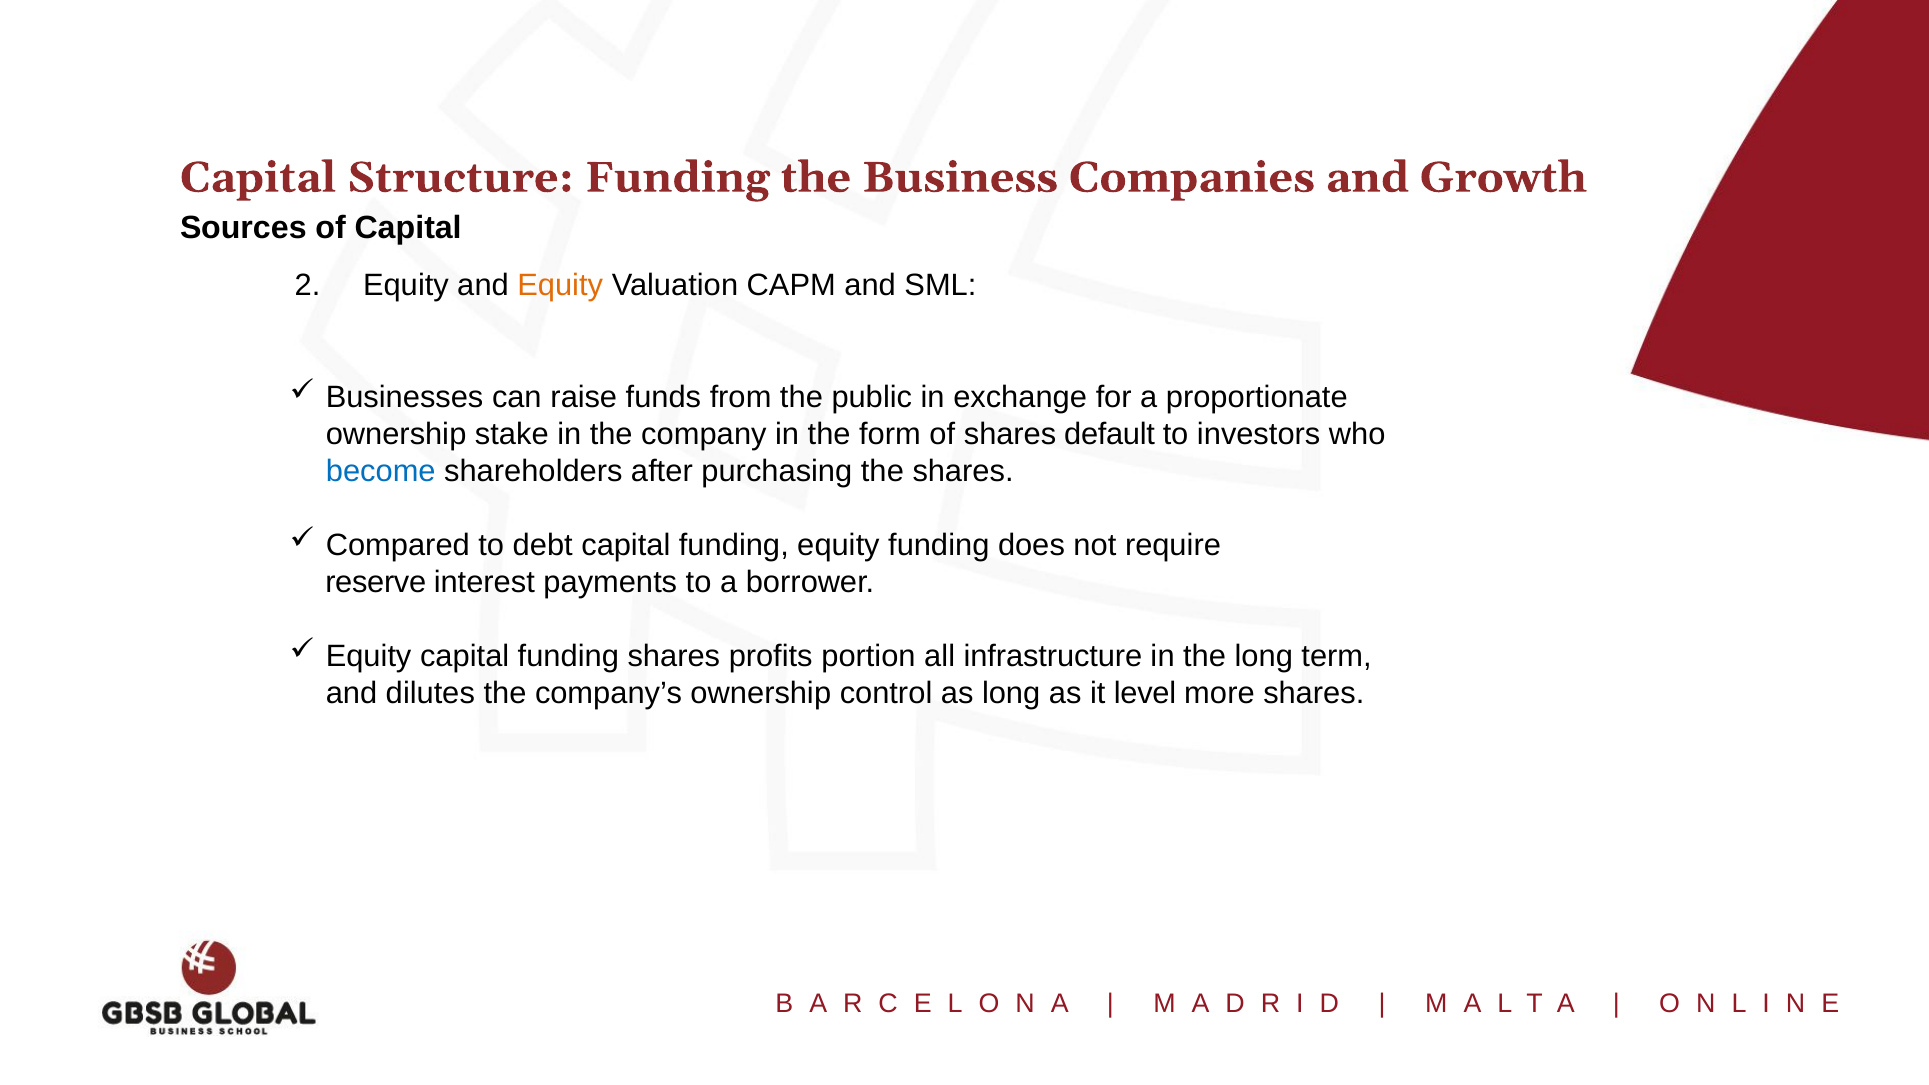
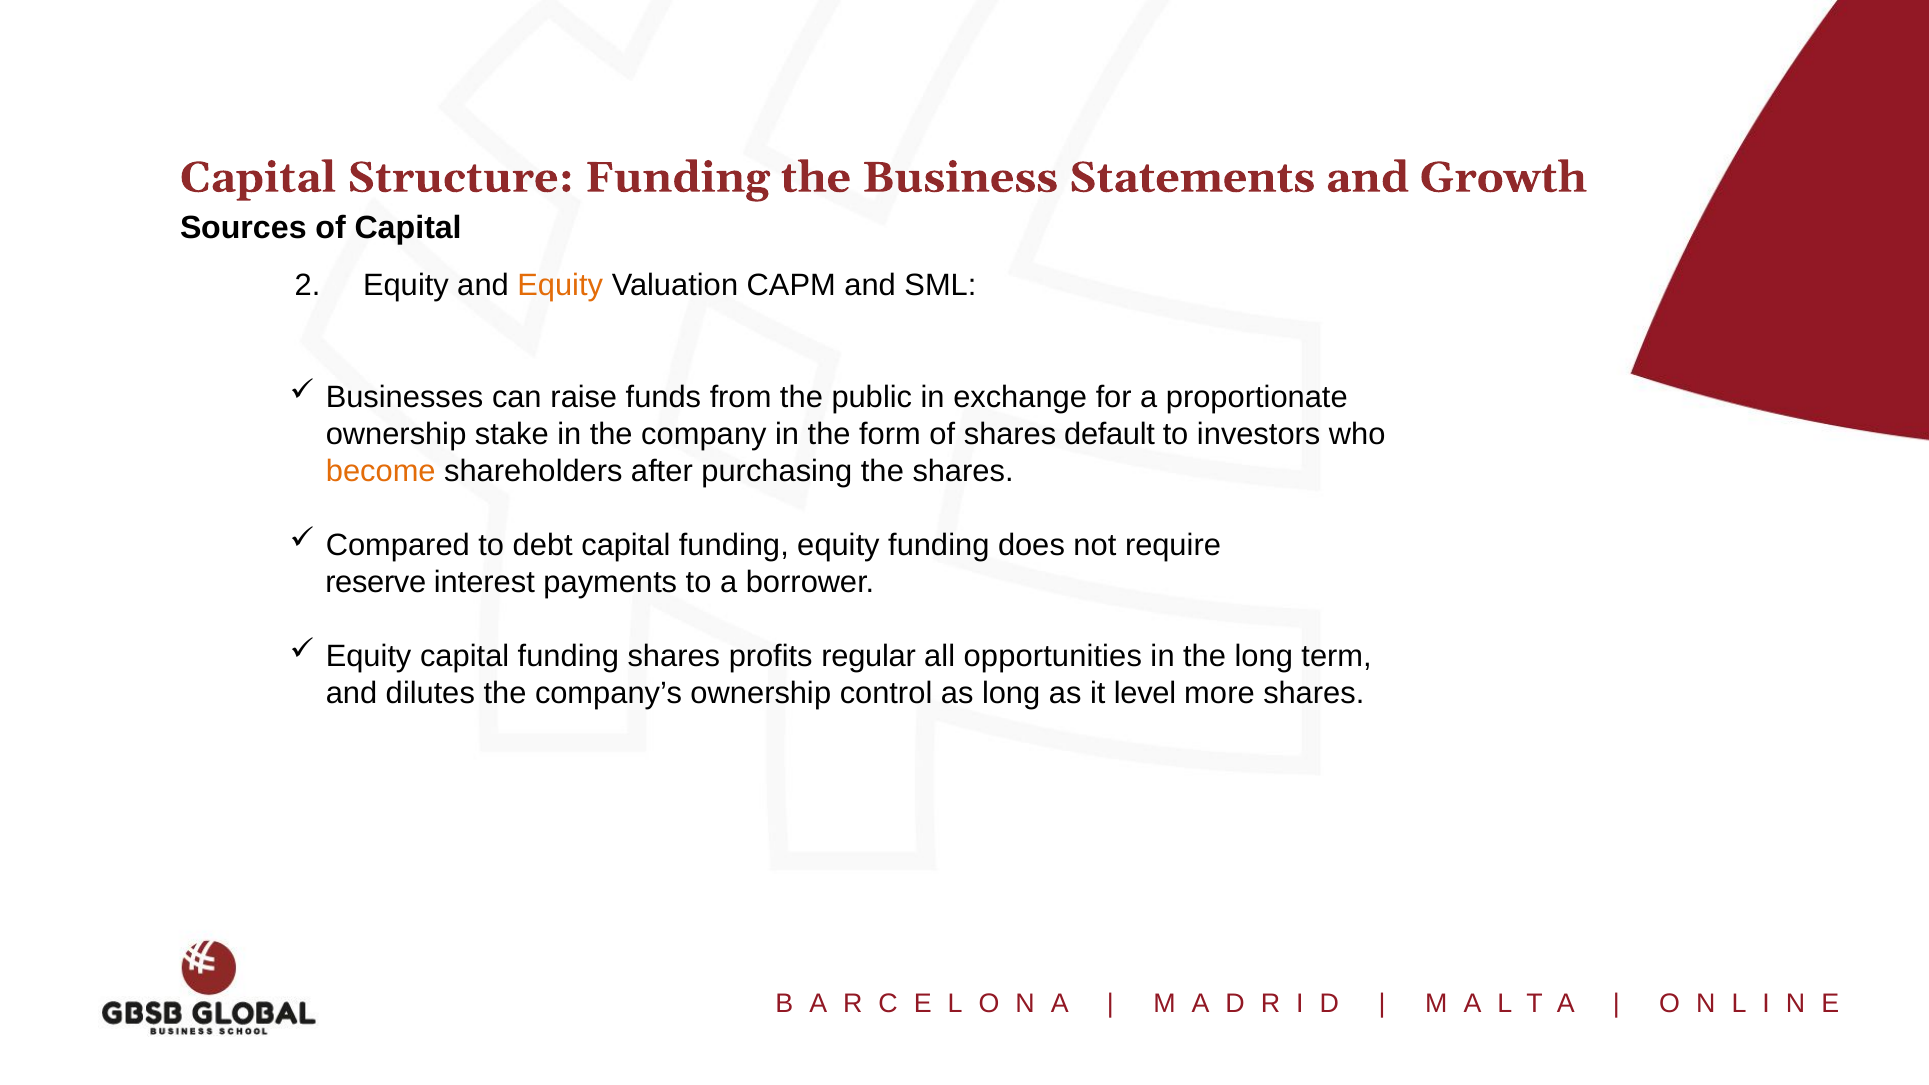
Companies: Companies -> Statements (1192, 178)
become colour: blue -> orange (381, 471)
portion: portion -> regular (869, 656)
infrastructure: infrastructure -> opportunities (1053, 656)
